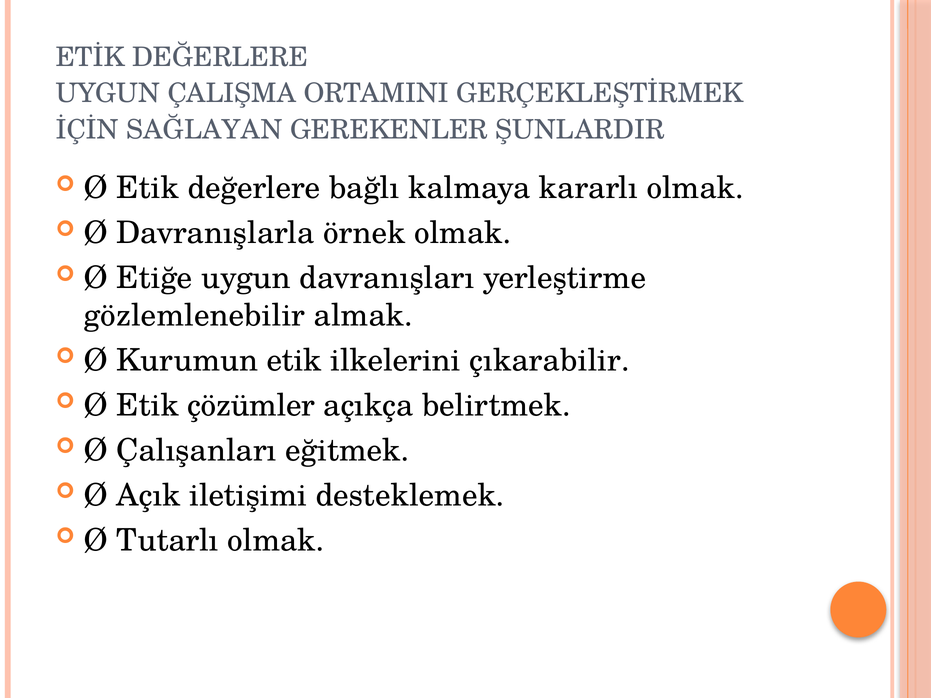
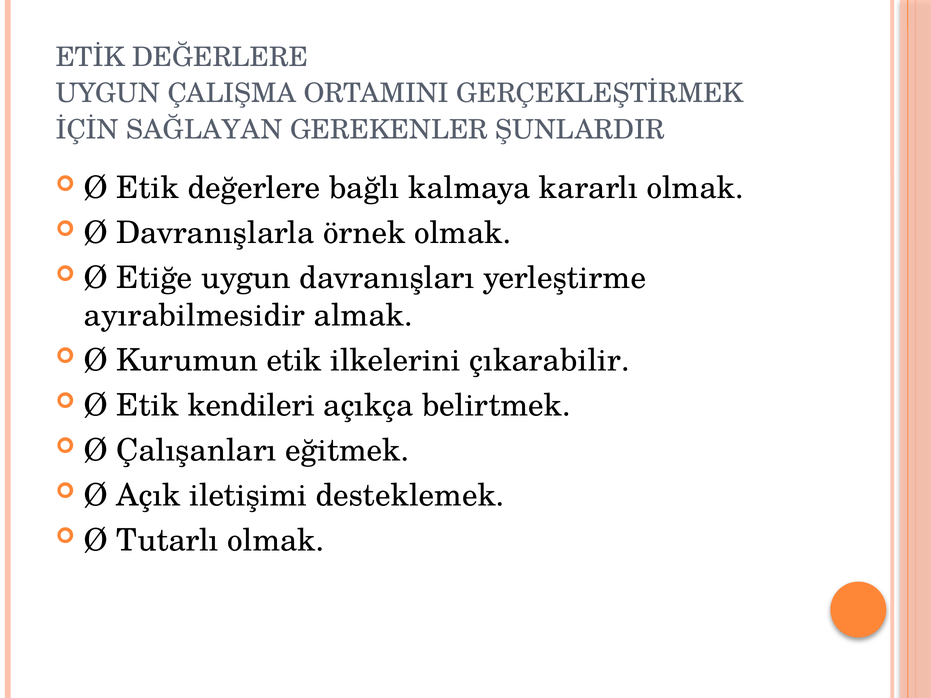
gözlemlenebilir: gözlemlenebilir -> ayırabilmesidir (194, 316)
çözümler: çözümler -> kendileri (251, 406)
